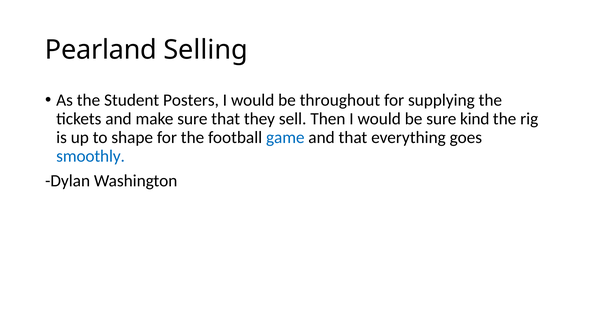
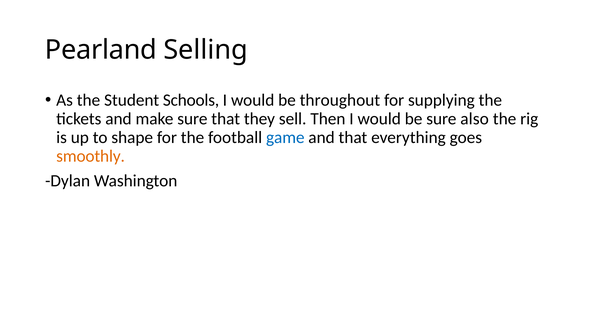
Posters: Posters -> Schools (191, 100)
kind: kind -> also (475, 119)
smoothly colour: blue -> orange (91, 156)
